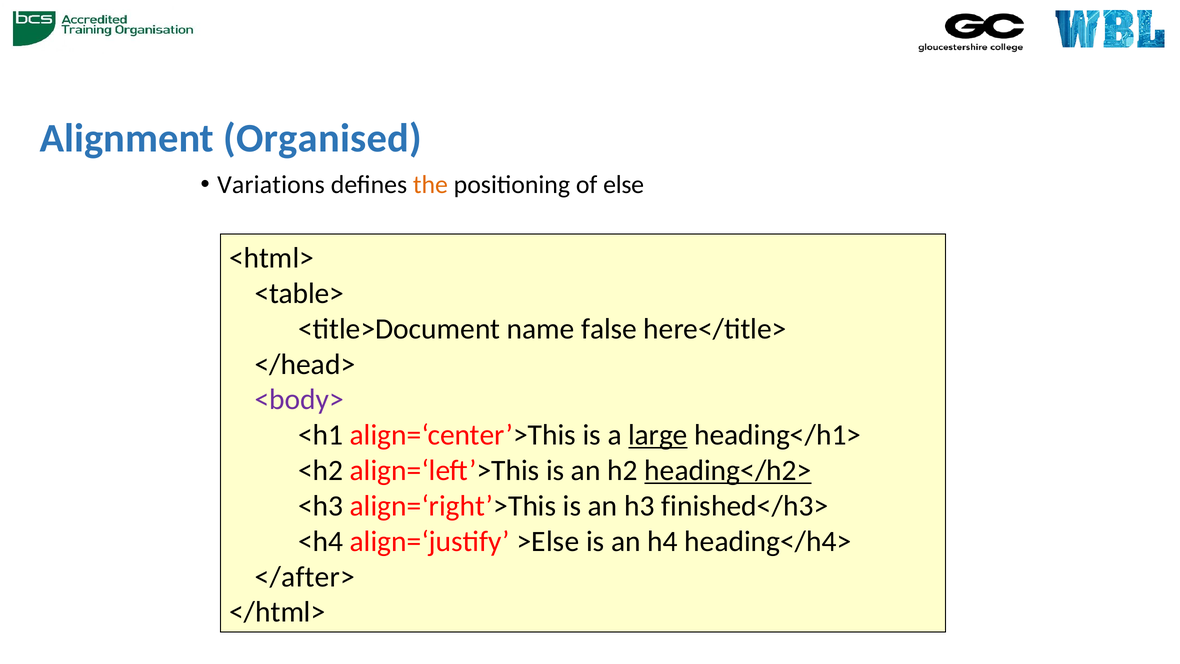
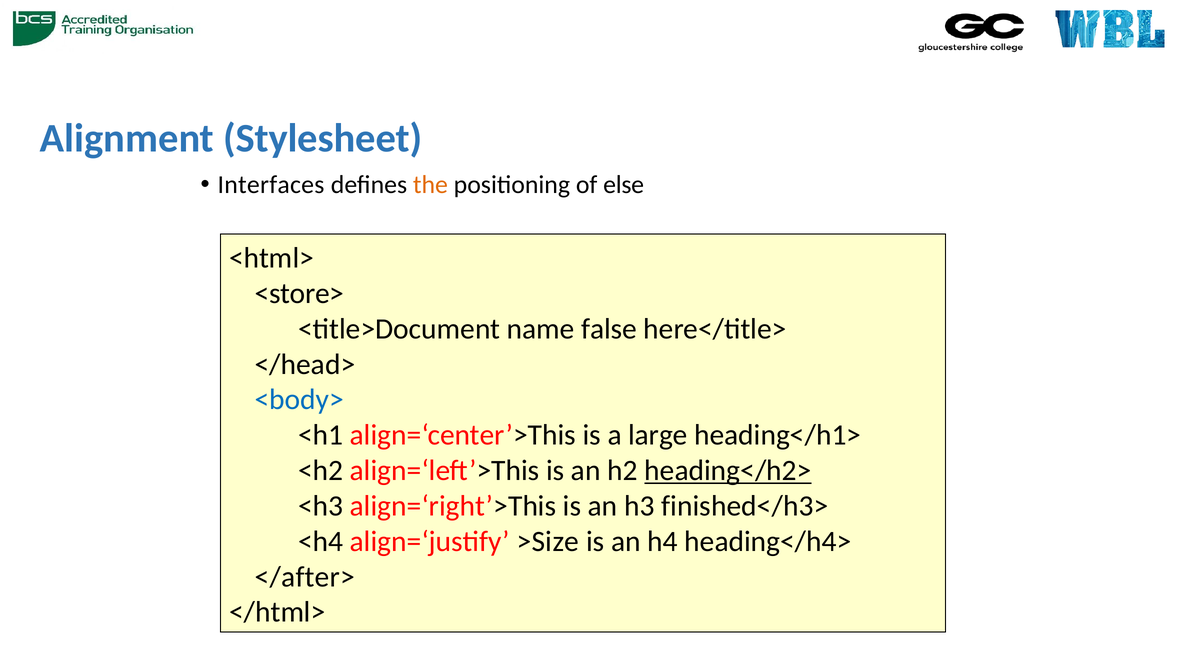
Organised: Organised -> Stylesheet (323, 138)
Variations: Variations -> Interfaces (271, 185)
<table>: <table> -> <store> (299, 293)
<body> colour: purple -> blue (299, 400)
large underline: present -> none (658, 435)
>Else: >Else -> >Size (548, 541)
